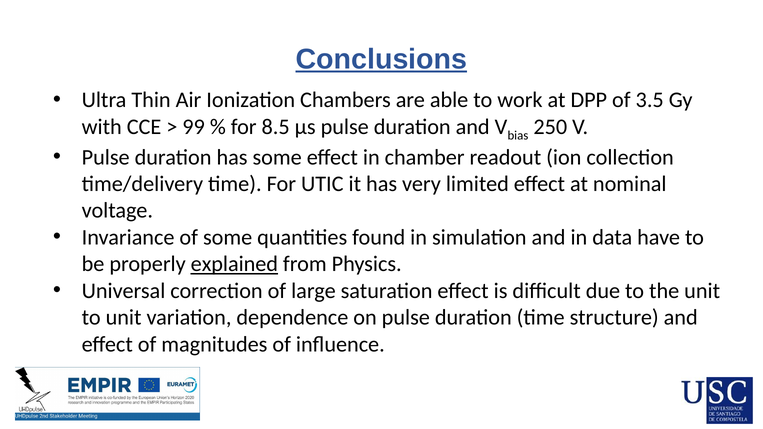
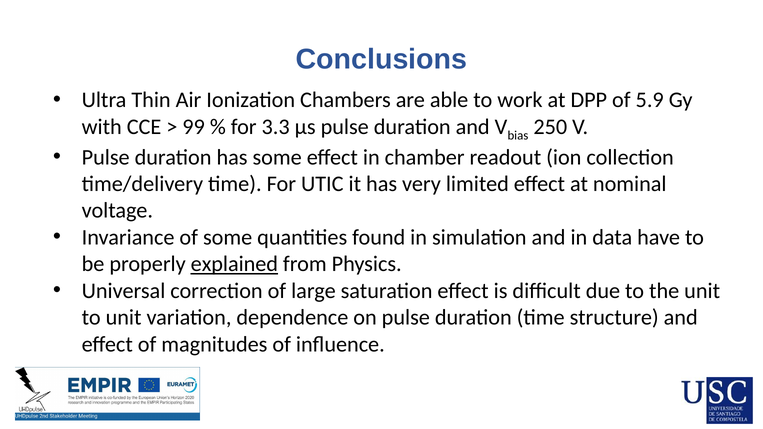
Conclusions underline: present -> none (381, 59)
3.5: 3.5 -> 5.9 (650, 100)
8.5: 8.5 -> 3.3 (276, 127)
